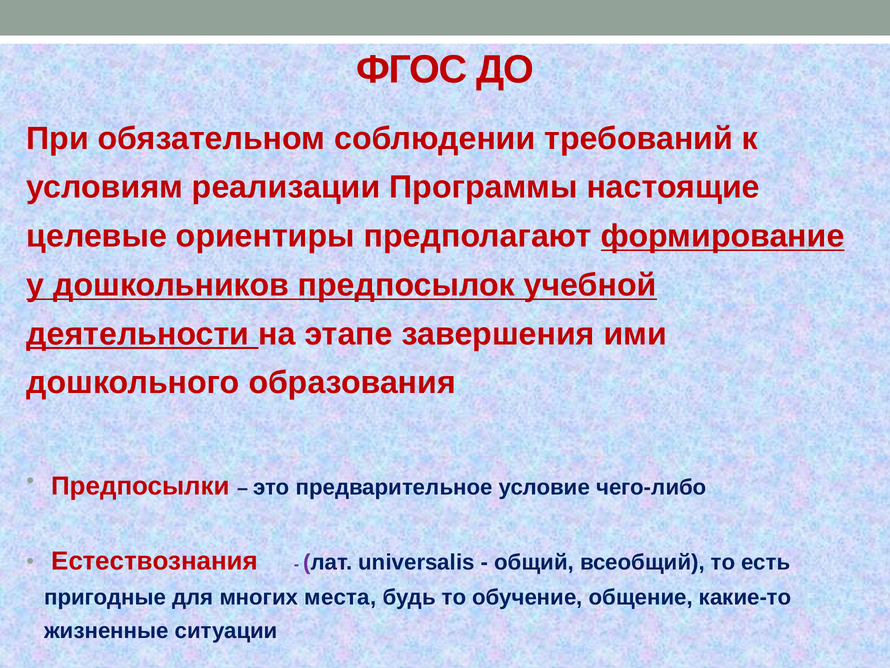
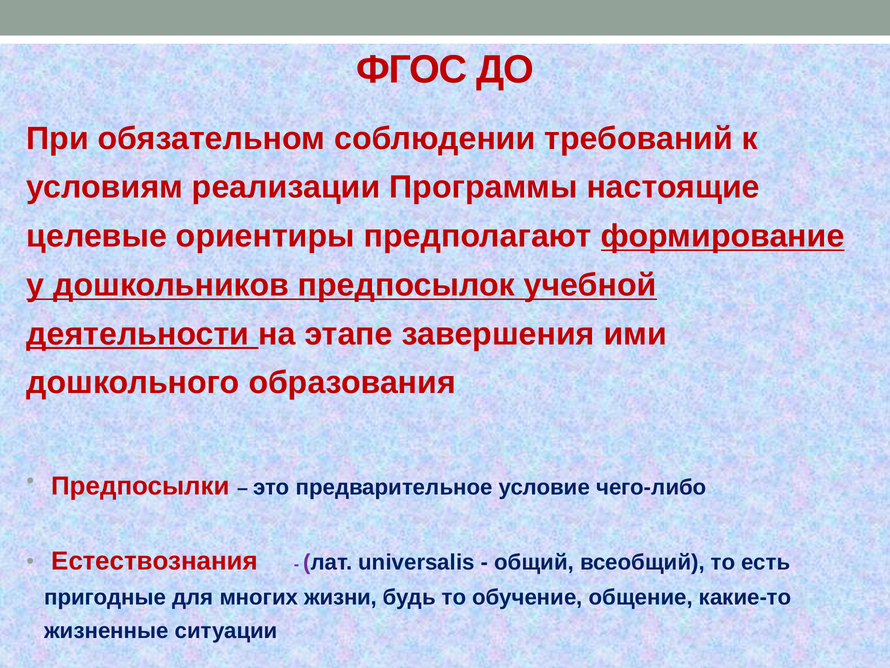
места: места -> жизни (341, 597)
